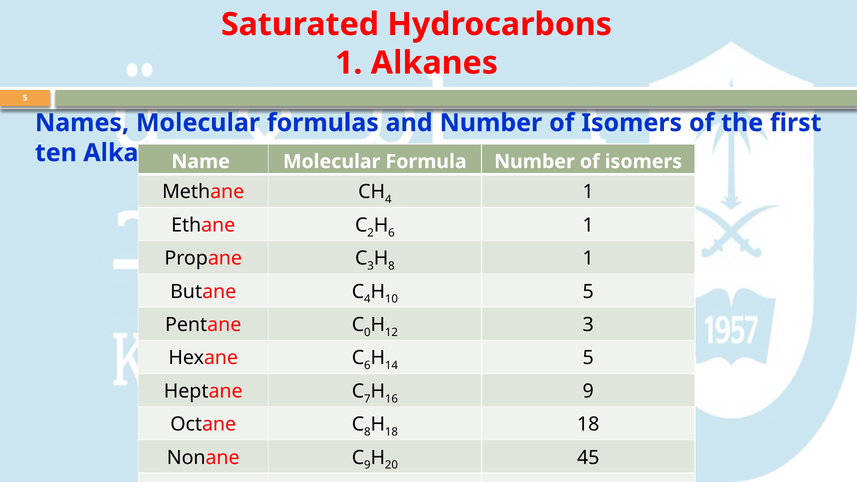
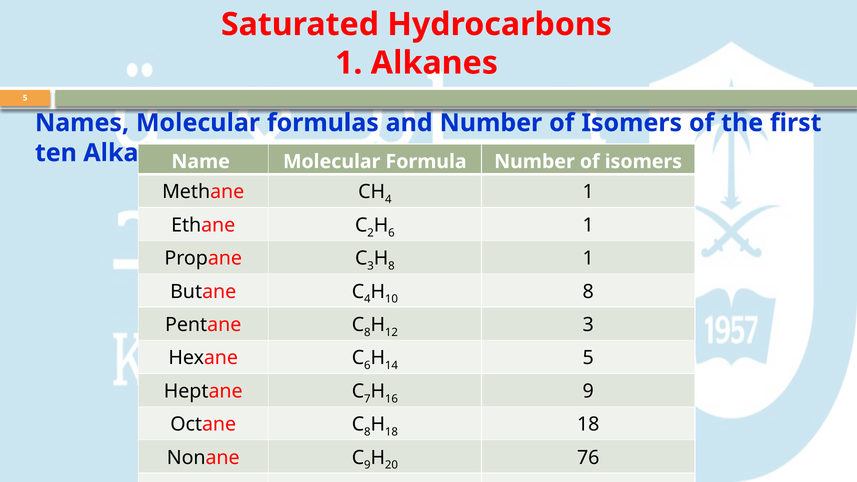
5: 5 -> 8 (588, 292)
0: 0 -> 8 (367, 332)
45: 45 -> 76 (588, 458)
